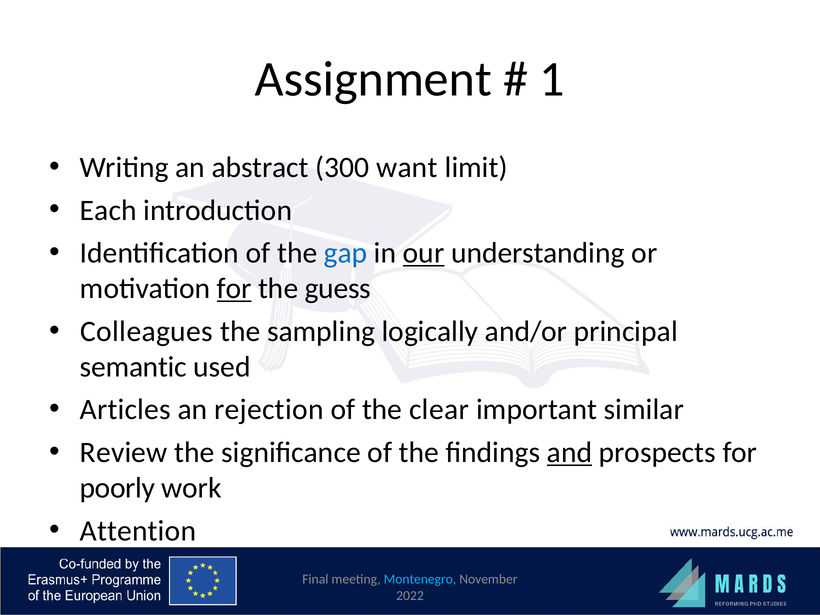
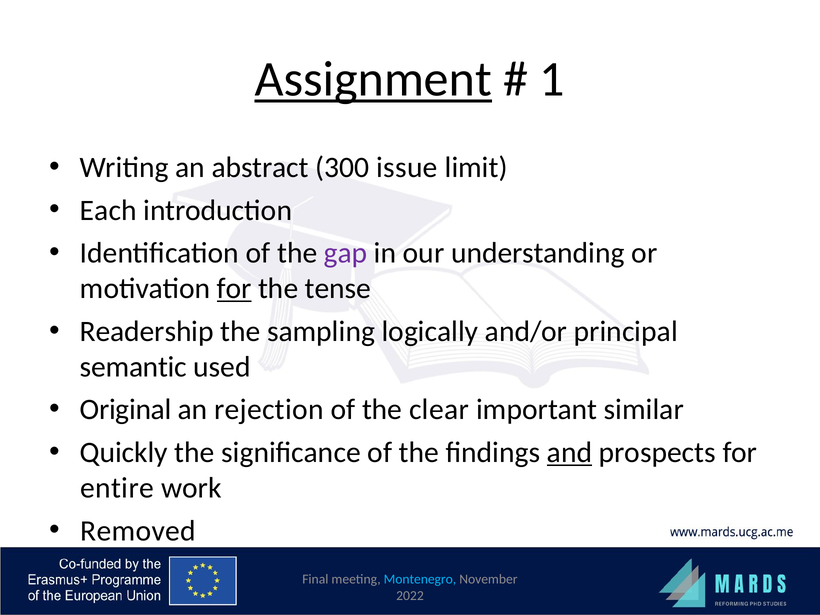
Assignment underline: none -> present (373, 79)
want: want -> issue (407, 167)
gap colour: blue -> purple (346, 253)
our underline: present -> none (424, 253)
guess: guess -> tense (338, 289)
Colleagues: Colleagues -> Readership (147, 331)
Articles: Articles -> Original (126, 410)
Review: Review -> Quickly (124, 452)
poorly: poorly -> entire (117, 488)
Attention: Attention -> Removed (138, 531)
